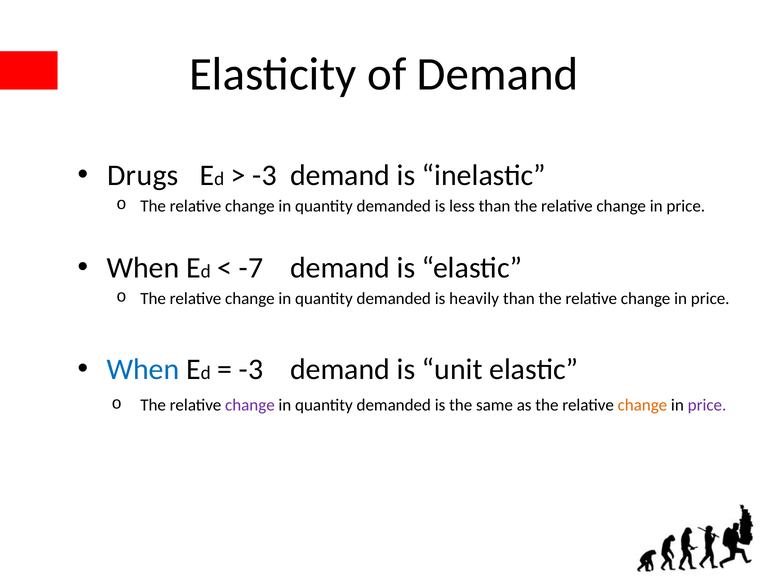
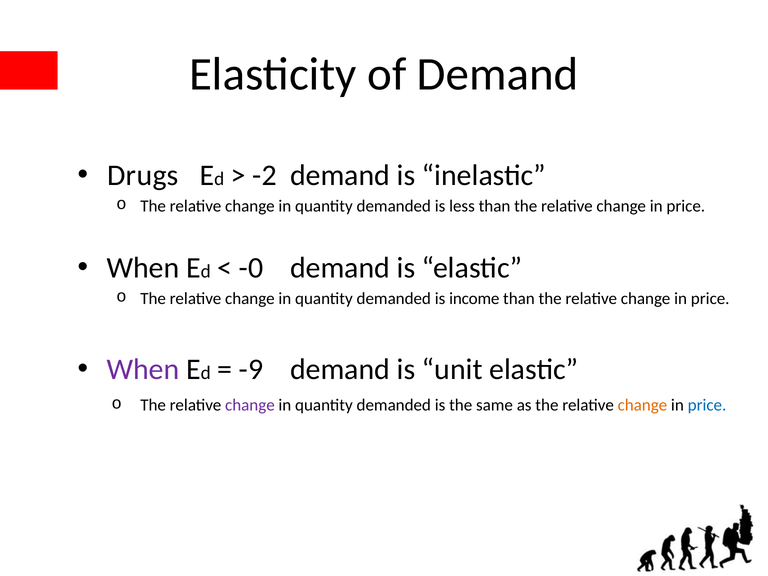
-3: -3 -> -2 (265, 175)
-7: -7 -> -0 (251, 268)
heavily: heavily -> income (474, 299)
When colour: blue -> purple (143, 369)
-3: -3 -> -9 (251, 369)
price colour: purple -> blue (707, 405)
